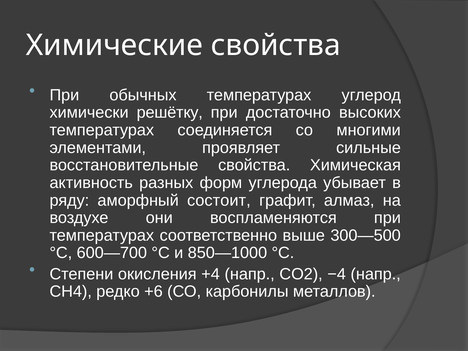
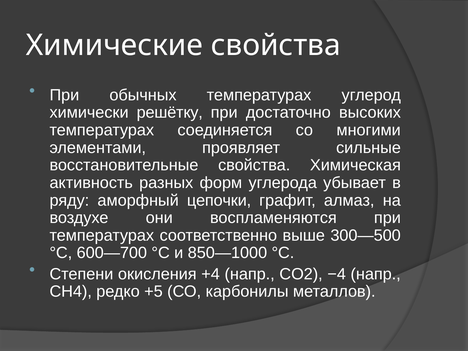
состоит: состоит -> цепочки (219, 200)
+6: +6 -> +5 (153, 292)
